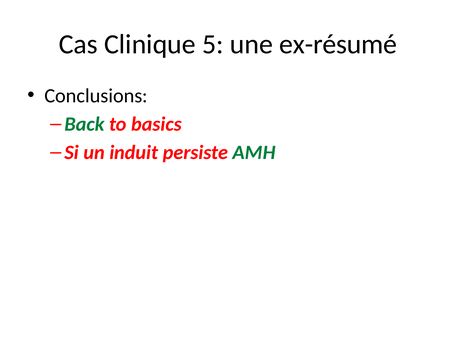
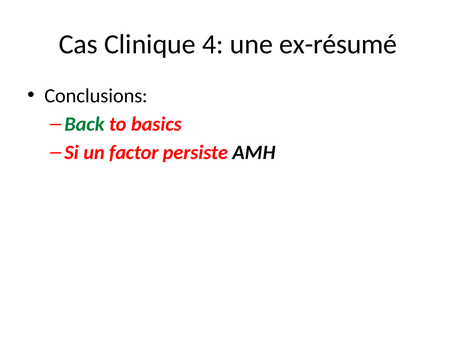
5: 5 -> 4 (213, 44)
induit: induit -> factor (134, 152)
AMH colour: green -> black (254, 152)
